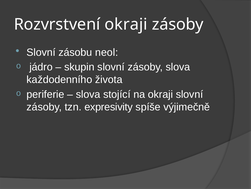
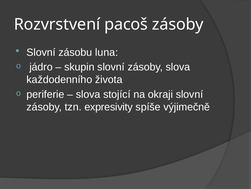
Rozvrstvení okraji: okraji -> pacoš (126, 24)
neol: neol -> luna (107, 52)
